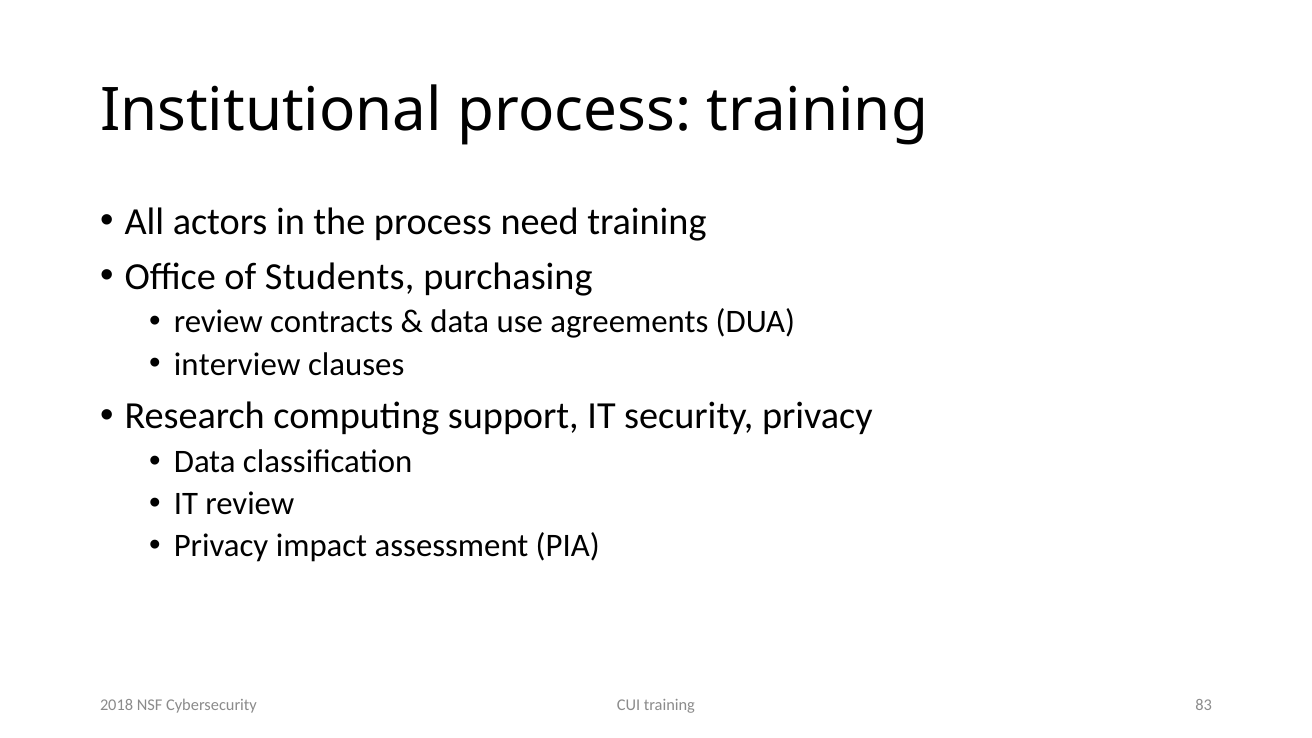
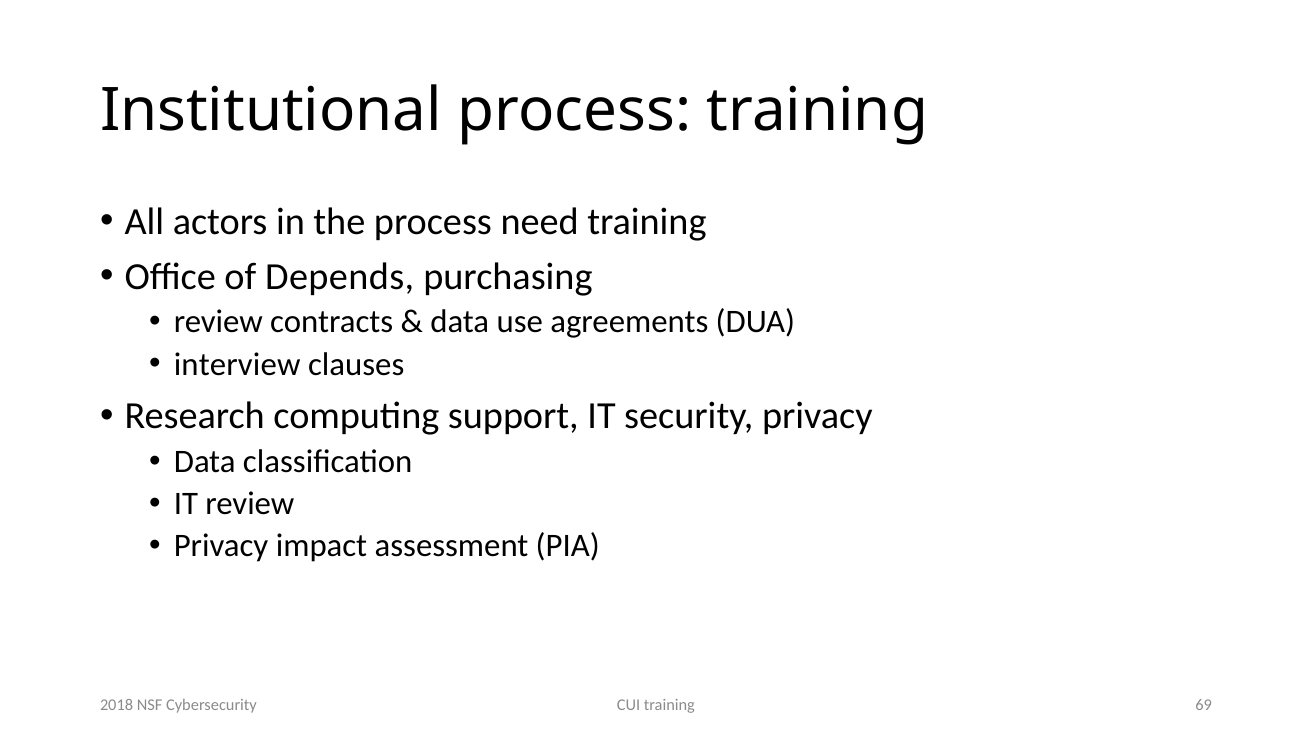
Students: Students -> Depends (340, 277)
83: 83 -> 69 (1204, 705)
